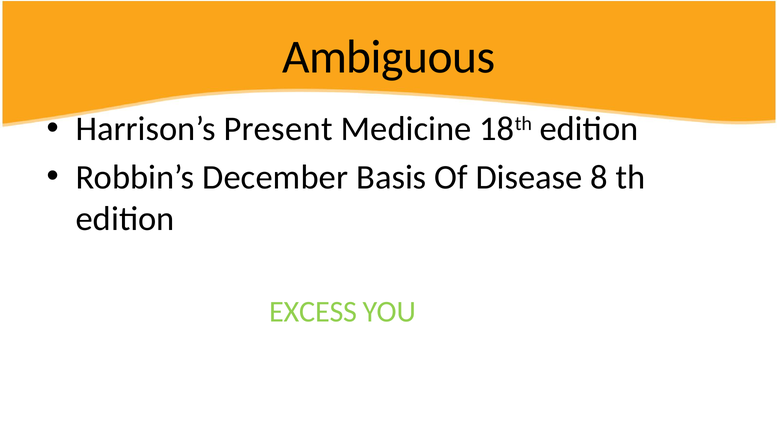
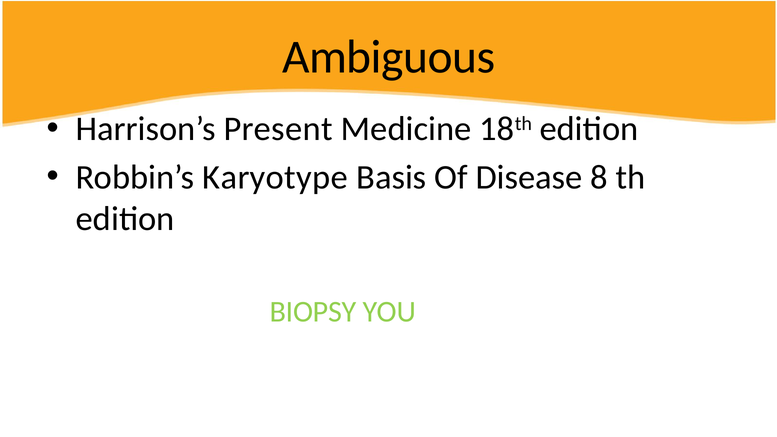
December: December -> Karyotype (275, 177)
EXCESS: EXCESS -> BIOPSY (313, 312)
